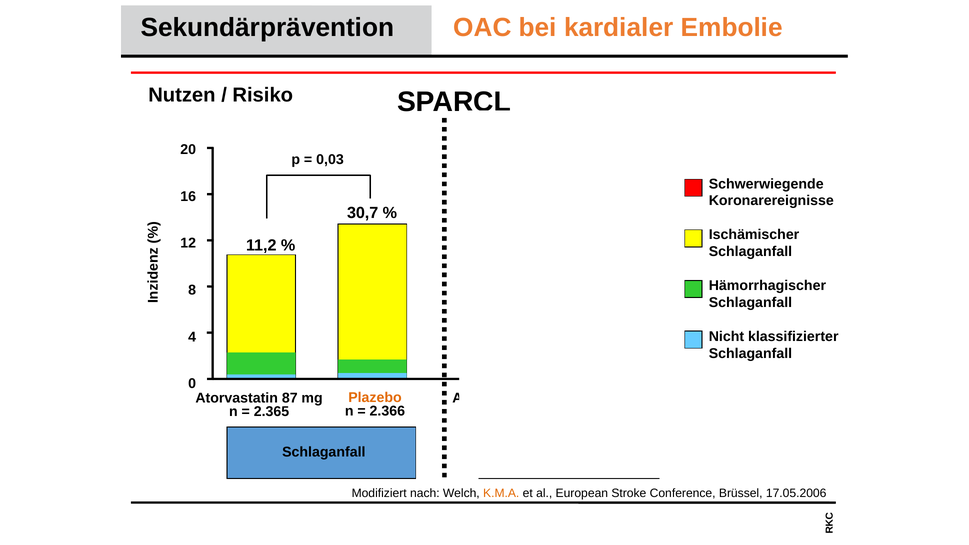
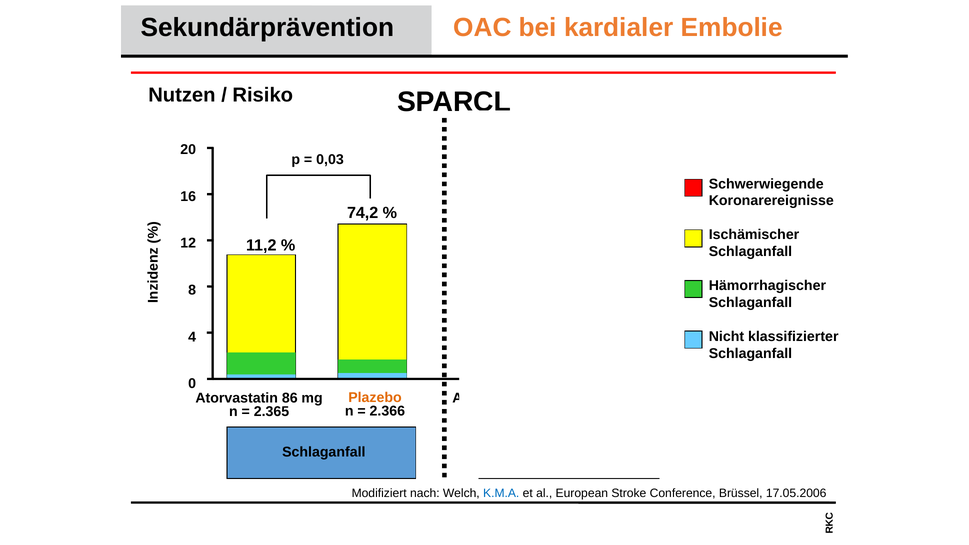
30,7: 30,7 -> 74,2 (363, 213)
87: 87 -> 86 (290, 398)
K.M.A colour: orange -> blue (501, 493)
